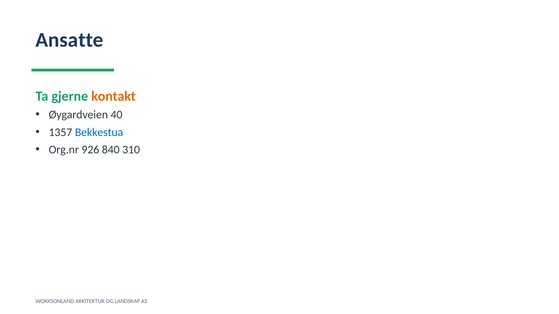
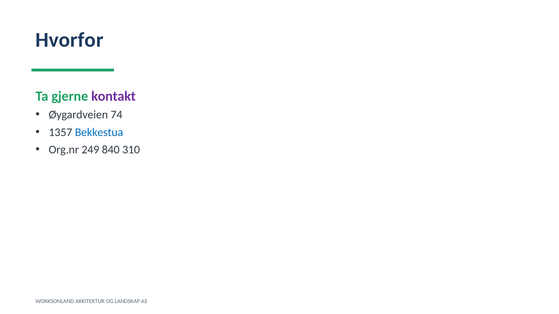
Ansatte: Ansatte -> Hvorfor (70, 40)
kontakt colour: orange -> purple (114, 96)
40: 40 -> 74 (117, 115)
926: 926 -> 249 (90, 150)
